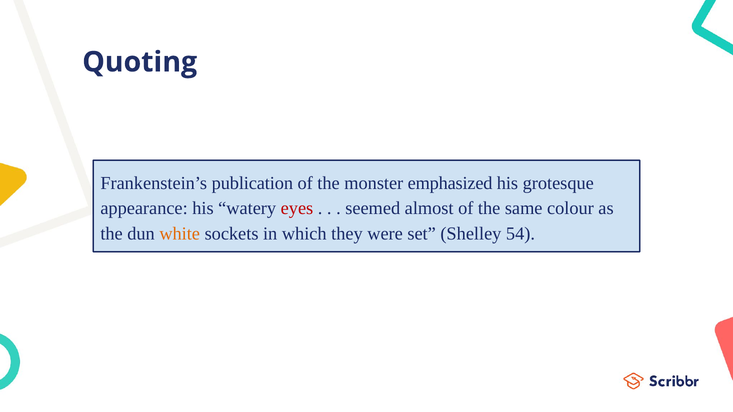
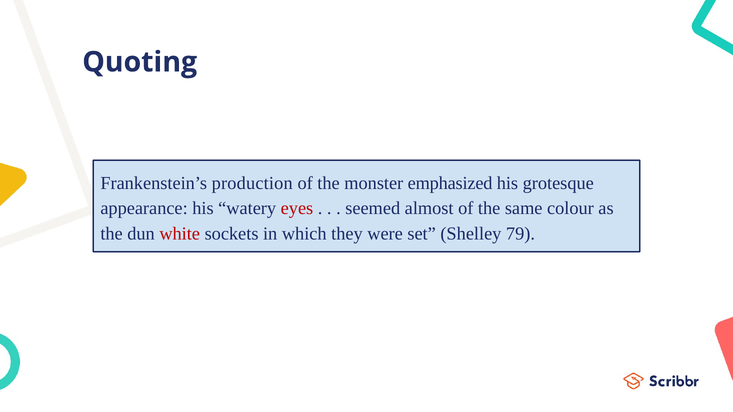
publication: publication -> production (252, 183)
white colour: orange -> red (180, 234)
54: 54 -> 79 (520, 234)
